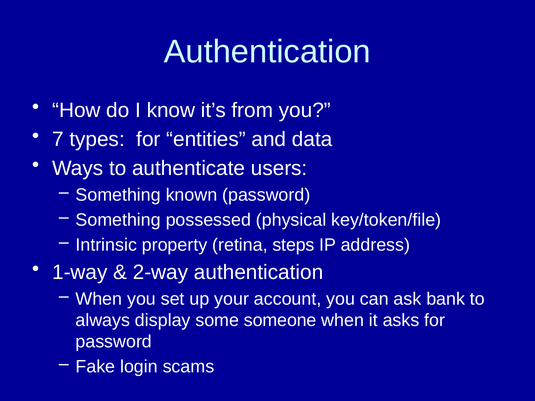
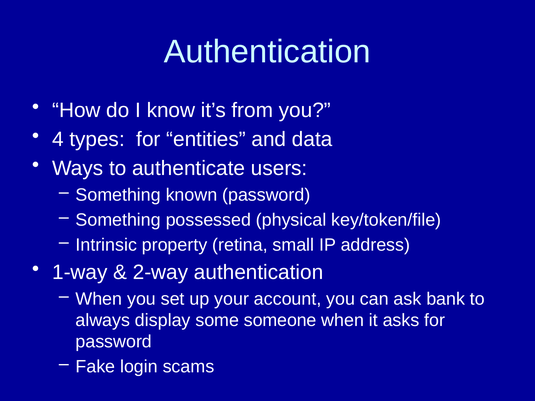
7: 7 -> 4 (58, 139)
steps: steps -> small (293, 245)
